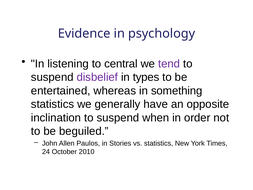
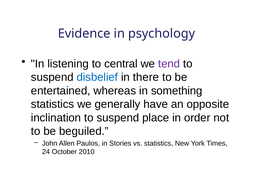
disbelief colour: purple -> blue (97, 77)
types: types -> there (146, 77)
when: when -> place (156, 118)
